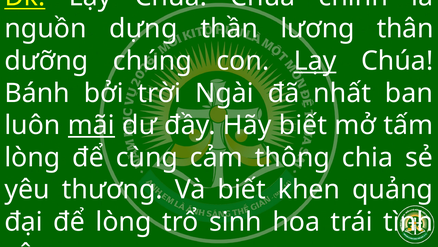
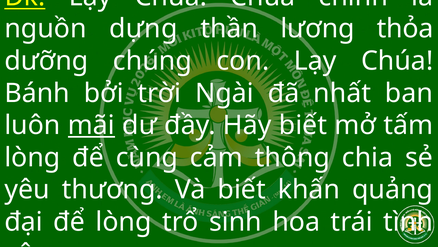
thân: thân -> thỏa (405, 29)
Lạy underline: present -> none (315, 61)
khen: khen -> khấn (309, 189)
